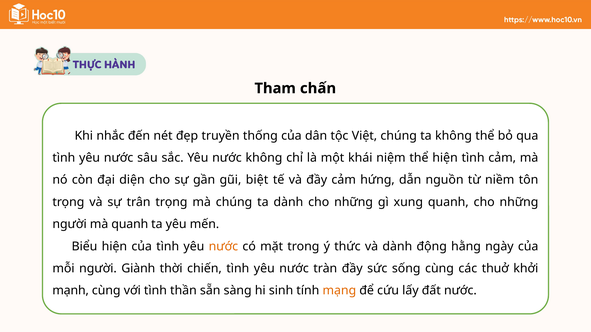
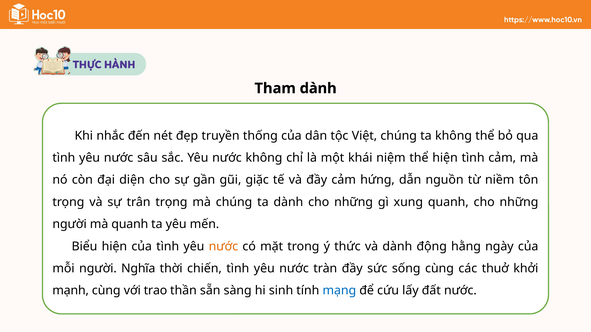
Tham chấn: chấn -> dành (318, 88)
biệt: biệt -> giặc (257, 180)
Giành: Giành -> Nghĩa (138, 269)
với tình: tình -> trao (156, 291)
mạng colour: orange -> blue (339, 291)
